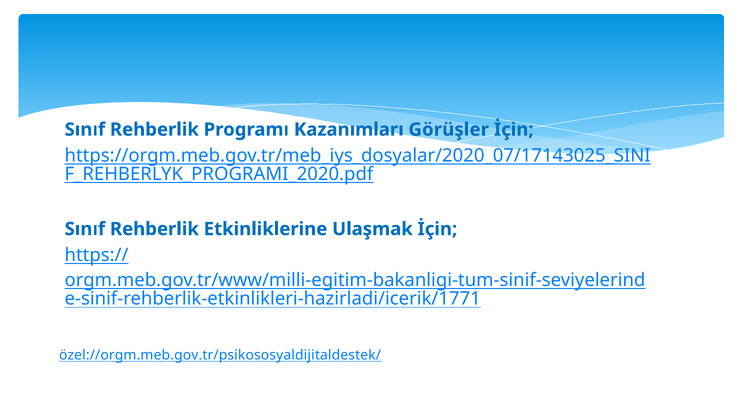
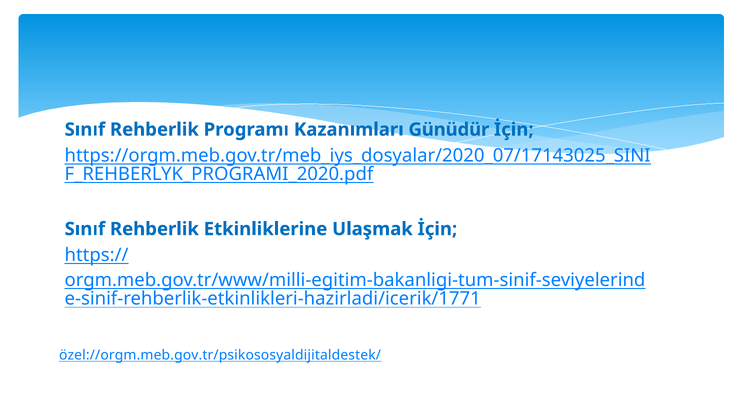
Görüşler: Görüşler -> Günüdür (449, 130)
